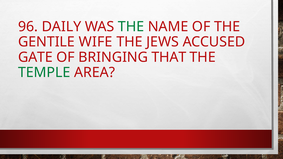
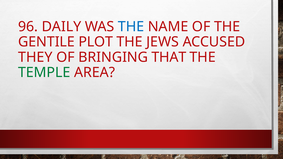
THE colour: green -> blue (131, 27)
WIFE: WIFE -> PLOT (96, 42)
GATE: GATE -> THEY (35, 57)
